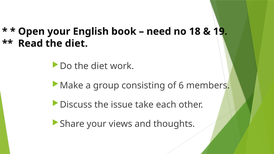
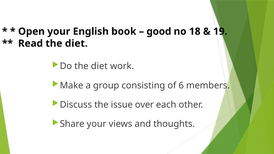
need: need -> good (159, 31)
take: take -> over (144, 105)
